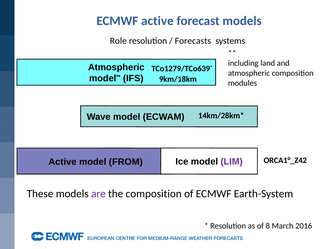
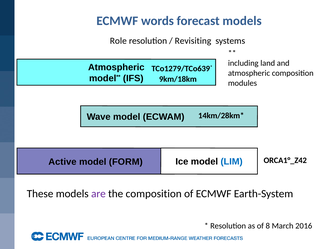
ECMWF active: active -> words (157, 21)
Forecasts: Forecasts -> Revisiting (193, 41)
LIM colour: purple -> blue (232, 162)
FROM: FROM -> FORM (126, 162)
